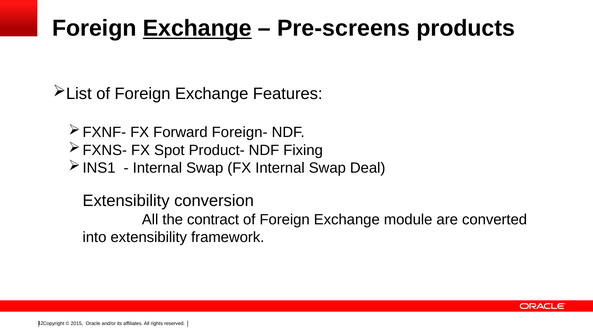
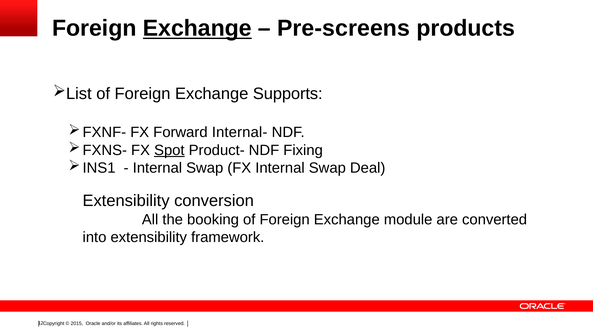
Features: Features -> Supports (288, 94)
Foreign-: Foreign- -> Internal- (240, 132)
Spot underline: none -> present (169, 150)
contract: contract -> booking (213, 219)
